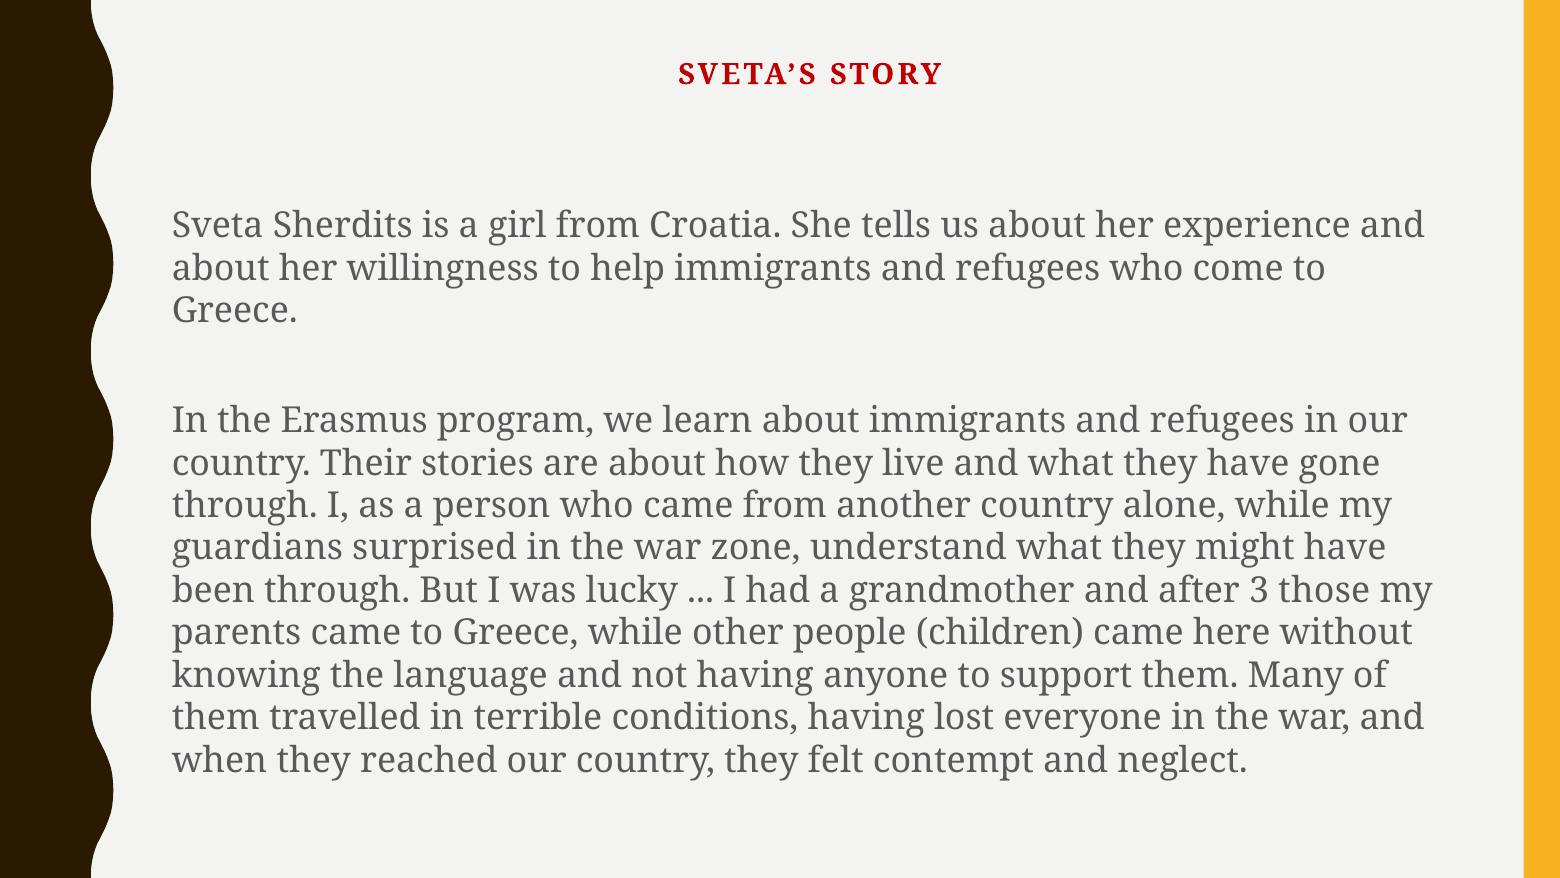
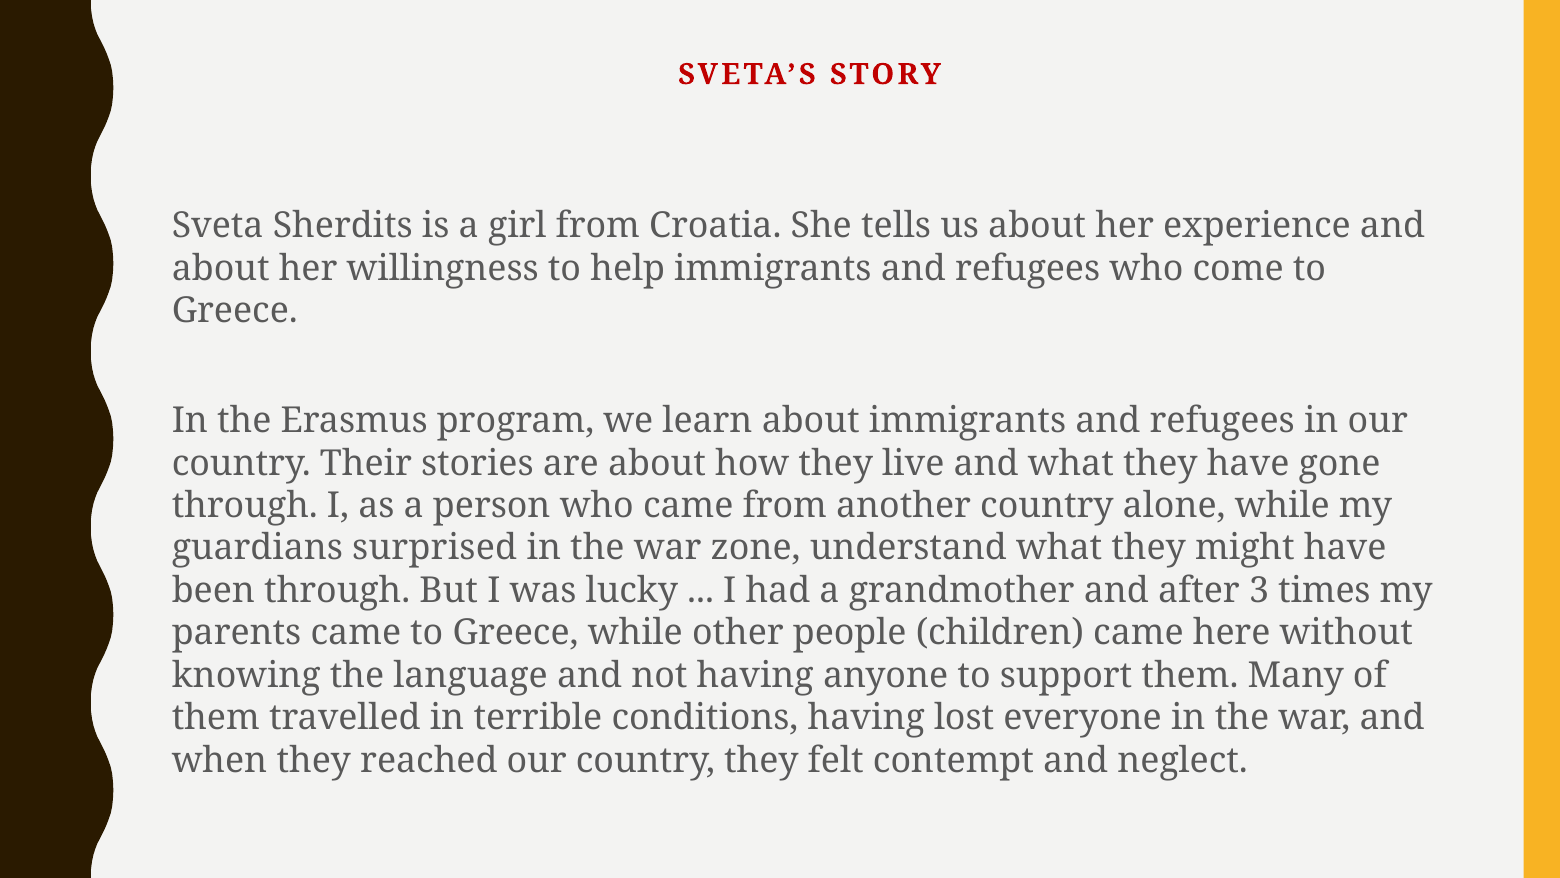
those: those -> times (1324, 590)
